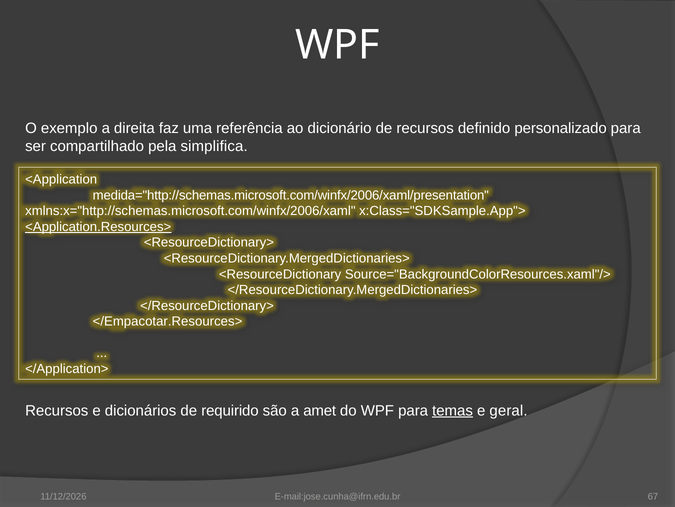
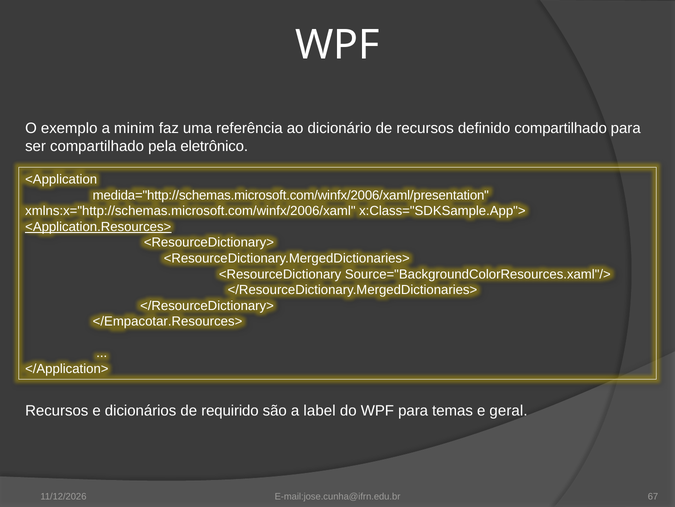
direita: direita -> minim (134, 128)
definido personalizado: personalizado -> compartilhado (561, 128)
simplifica: simplifica -> eletrônico (214, 146)
amet: amet -> label (320, 410)
temas underline: present -> none (453, 410)
